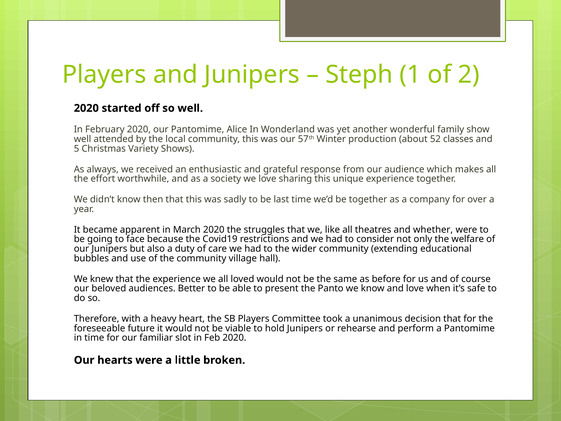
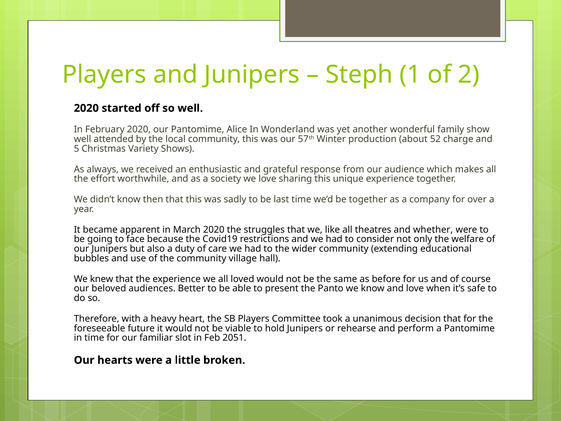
classes: classes -> charge (458, 139)
Feb 2020: 2020 -> 2051 (234, 338)
